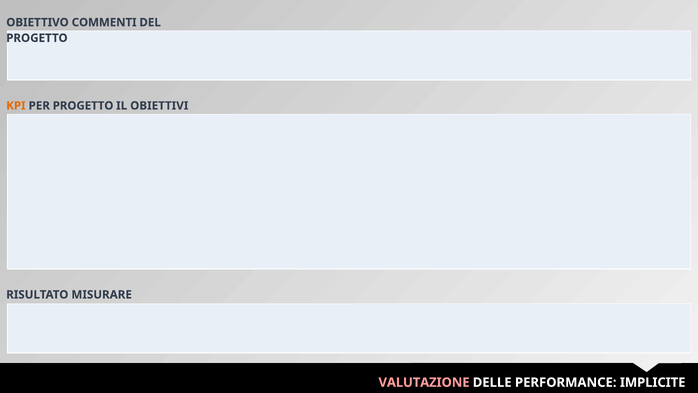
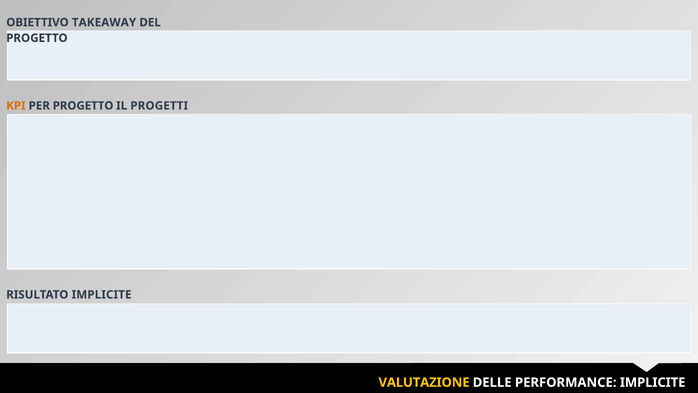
COMMENTI: COMMENTI -> TAKEAWAY (104, 22)
OBIETTIVI: OBIETTIVI -> PROGETTI (159, 106)
RISULTATO MISURARE: MISURARE -> IMPLICITE (102, 294)
VALUTAZIONE colour: pink -> yellow (424, 382)
